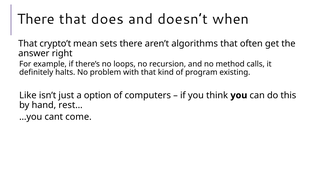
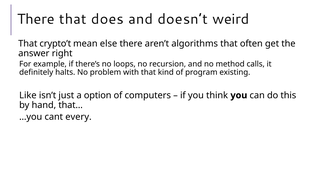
when: when -> weird (231, 19)
sets: sets -> else (109, 44)
rest…: rest… -> that… (71, 105)
come: come -> every (78, 117)
